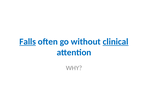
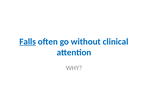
clinical underline: present -> none (116, 42)
